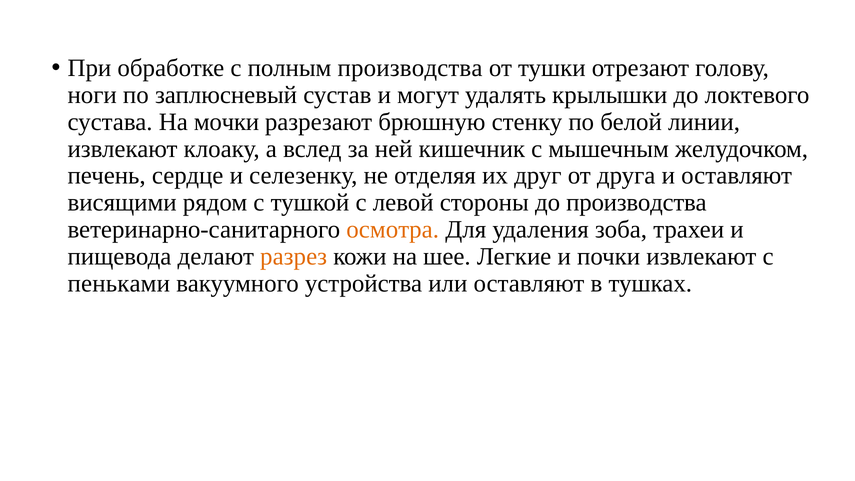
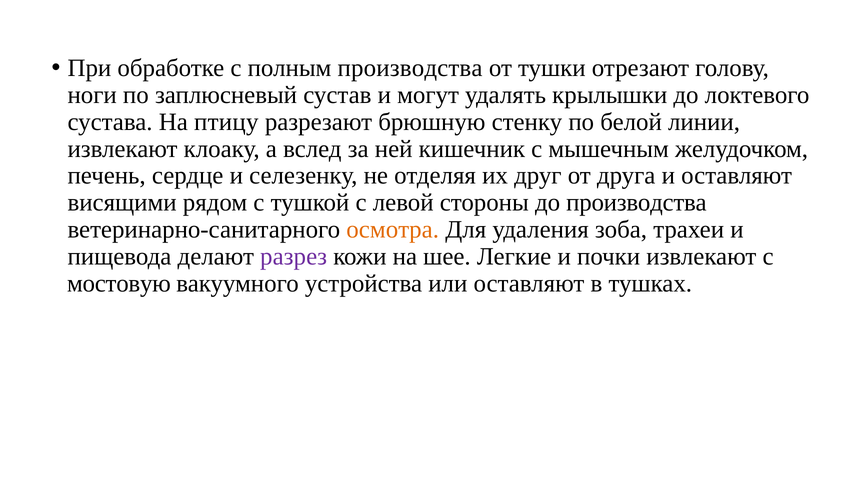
мочки: мочки -> птицу (226, 122)
разрез colour: orange -> purple (294, 257)
пеньками: пеньками -> мостовую (119, 283)
